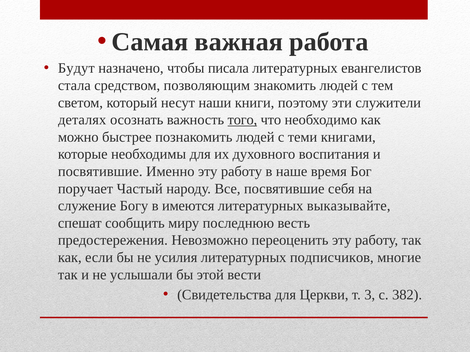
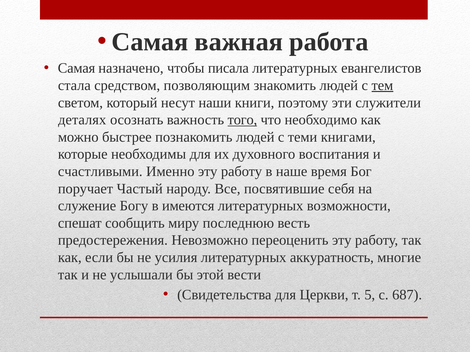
Будут: Будут -> Самая (76, 68)
тем underline: none -> present (382, 86)
посвятившие: посвятившие -> счастливыми (100, 172)
выказывайте: выказывайте -> возможности (349, 206)
подписчиков: подписчиков -> аккуратность (332, 258)
3: 3 -> 5 (370, 295)
382: 382 -> 687 (407, 295)
